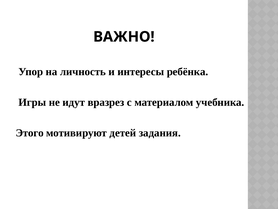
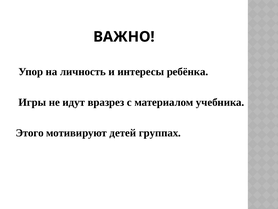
задания: задания -> группах (160, 133)
